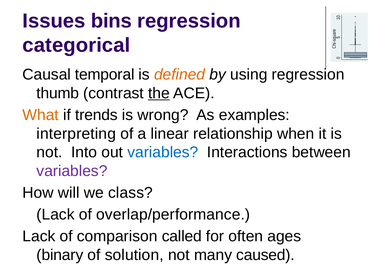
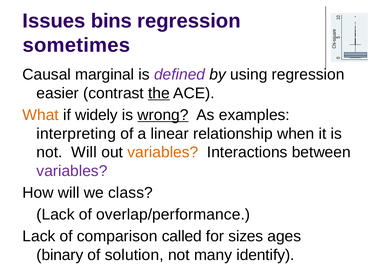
categorical: categorical -> sometimes (76, 45)
temporal: temporal -> marginal (105, 75)
defined colour: orange -> purple (180, 75)
thumb: thumb -> easier (58, 93)
trends: trends -> widely (96, 115)
wrong underline: none -> present (163, 115)
not Into: Into -> Will (84, 153)
variables colour: blue -> orange (163, 153)
often: often -> sizes (246, 237)
caused: caused -> identify (265, 255)
